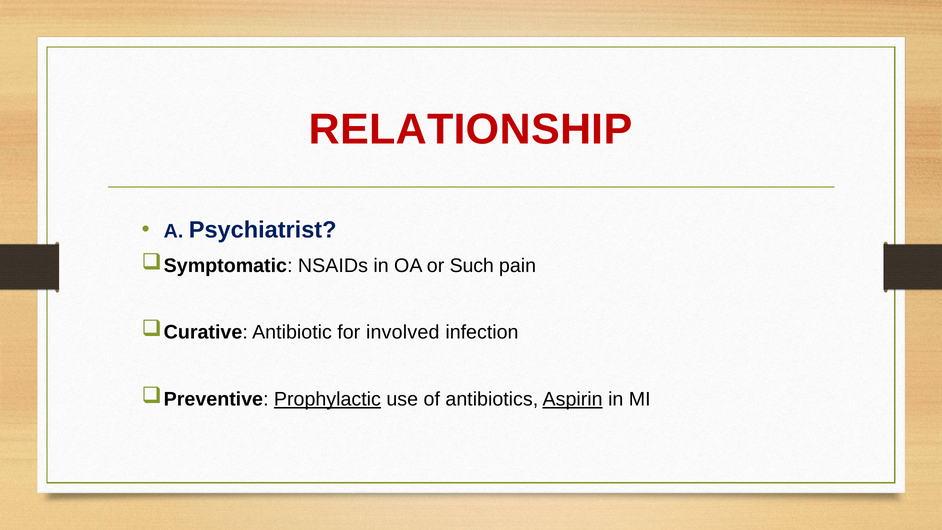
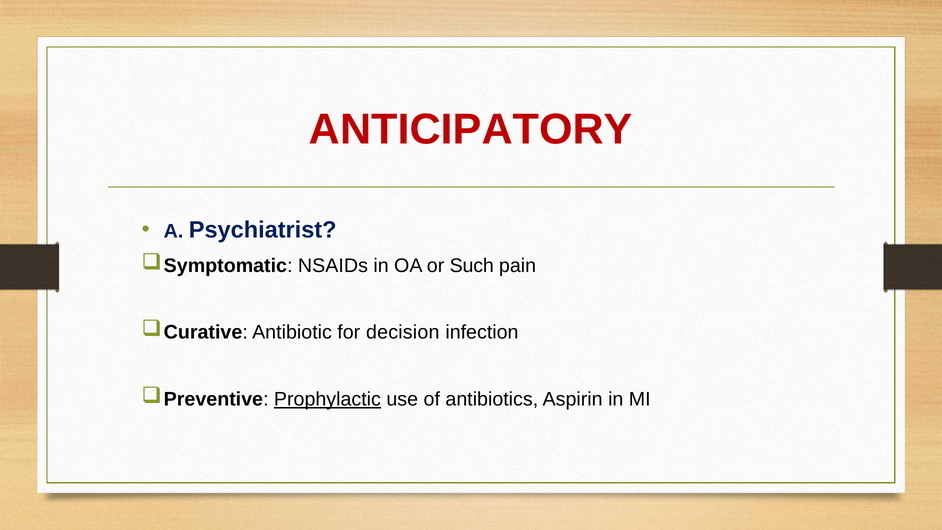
RELATIONSHIP: RELATIONSHIP -> ANTICIPATORY (471, 129)
involved: involved -> decision (403, 332)
Aspirin underline: present -> none (573, 399)
